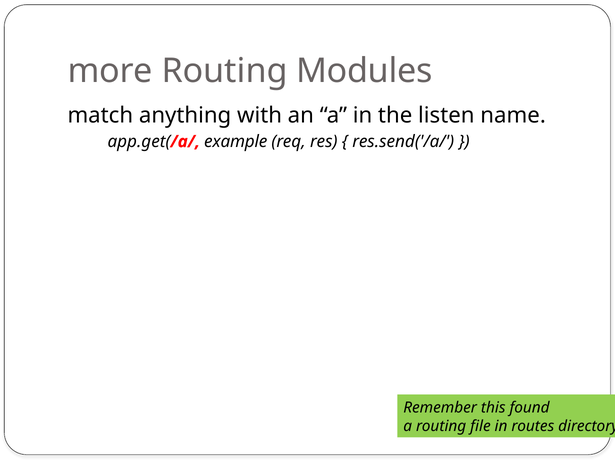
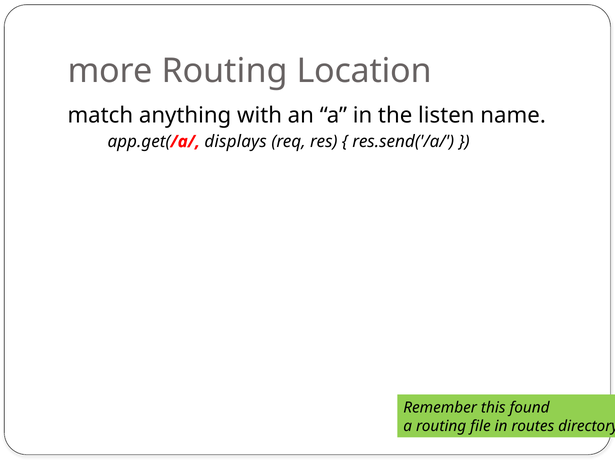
Modules: Modules -> Location (364, 71)
example: example -> displays (236, 142)
